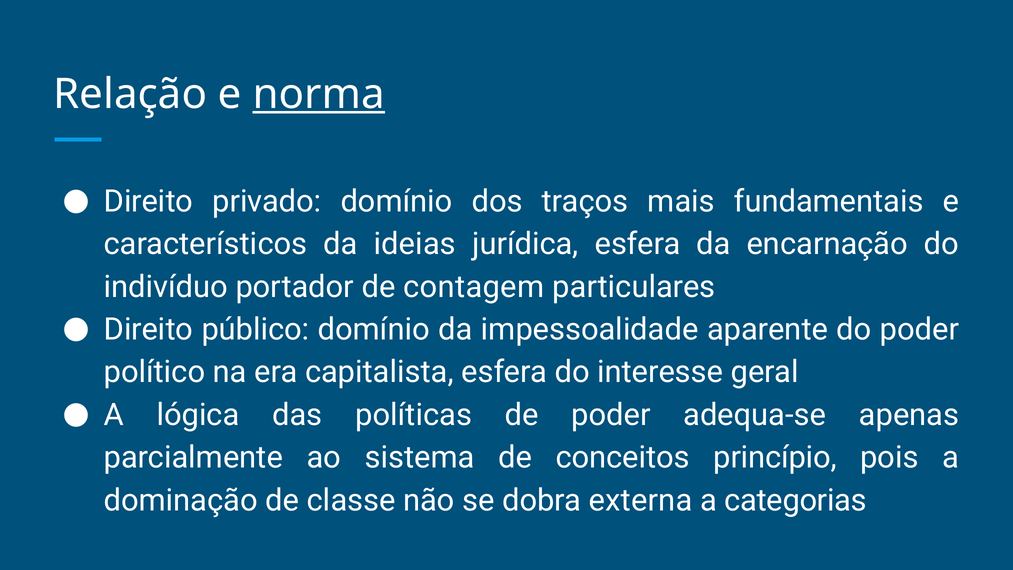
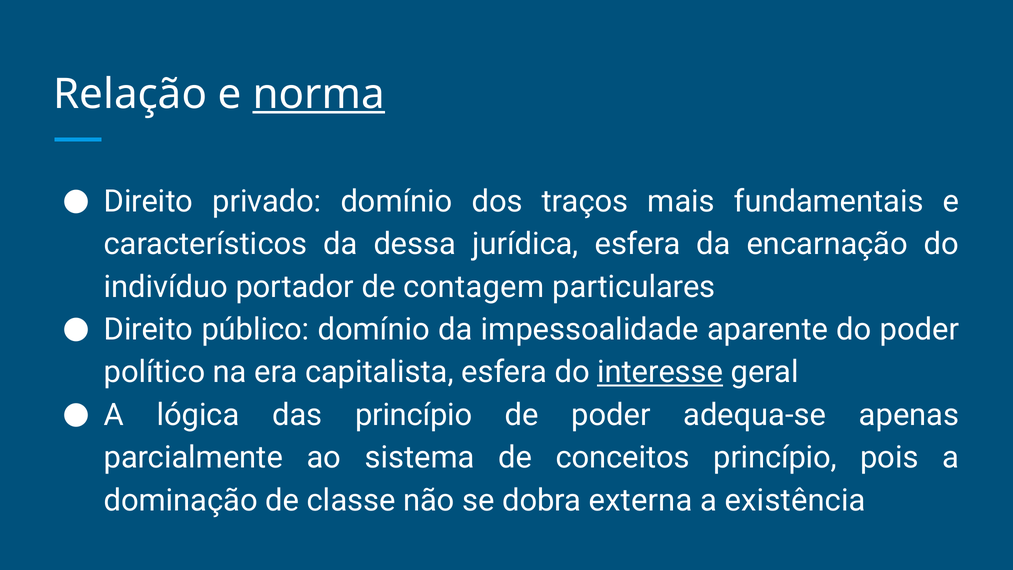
ideias: ideias -> dessa (415, 244)
interesse underline: none -> present (660, 372)
das políticas: políticas -> princípio (414, 415)
categorias: categorias -> existência (795, 500)
